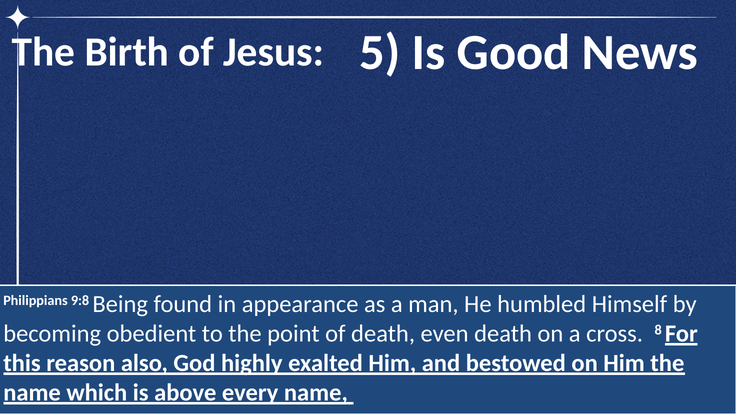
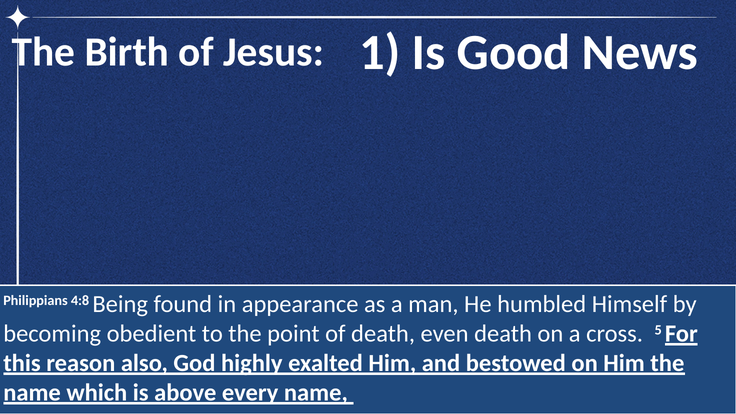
5: 5 -> 1 (380, 53)
9:8: 9:8 -> 4:8 (80, 300)
8: 8 -> 5 (658, 330)
